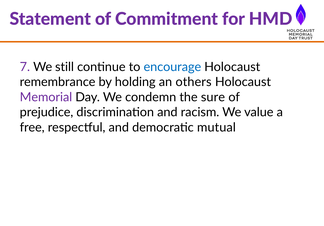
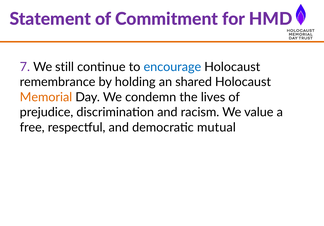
others: others -> shared (194, 82)
Memorial colour: purple -> orange (46, 97)
sure: sure -> lives (213, 97)
